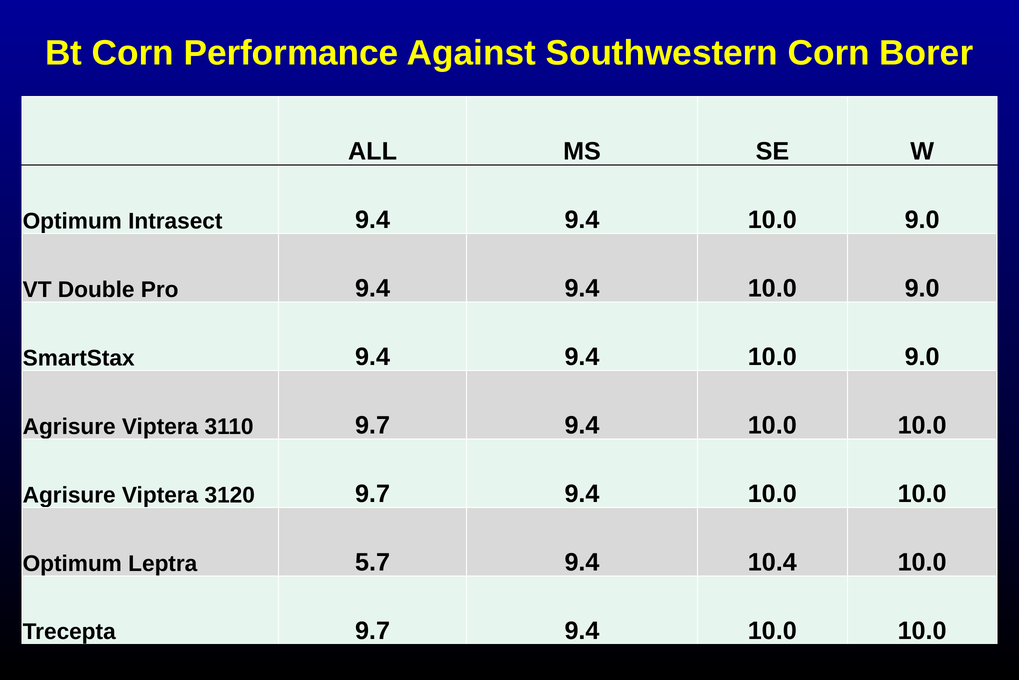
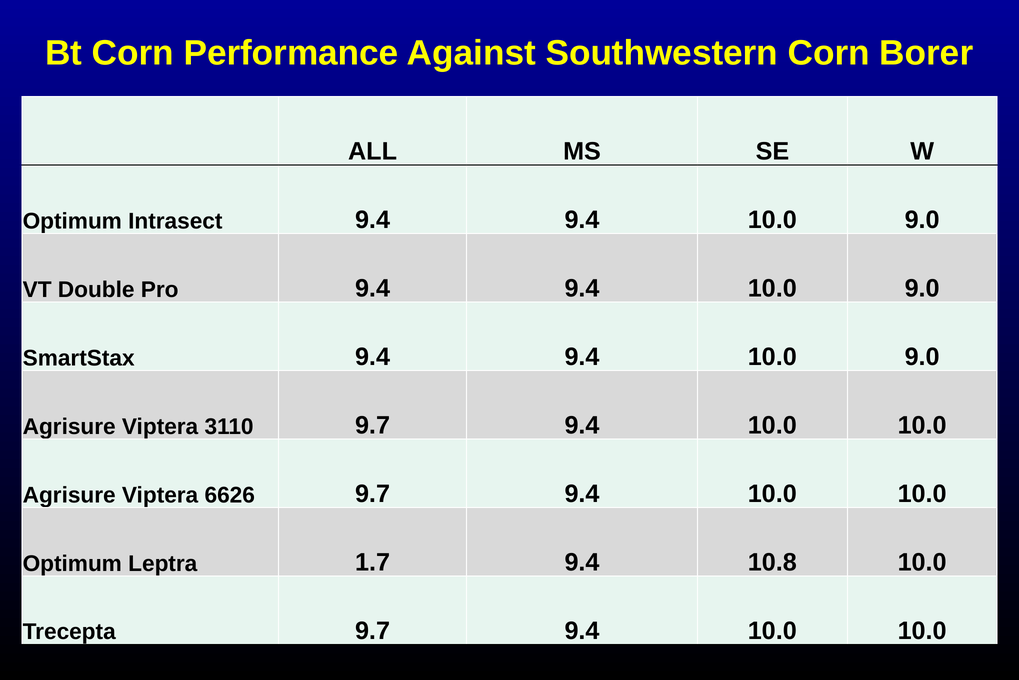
3120: 3120 -> 6626 (230, 495)
5.7: 5.7 -> 1.7 (373, 562)
10.4: 10.4 -> 10.8 (772, 562)
